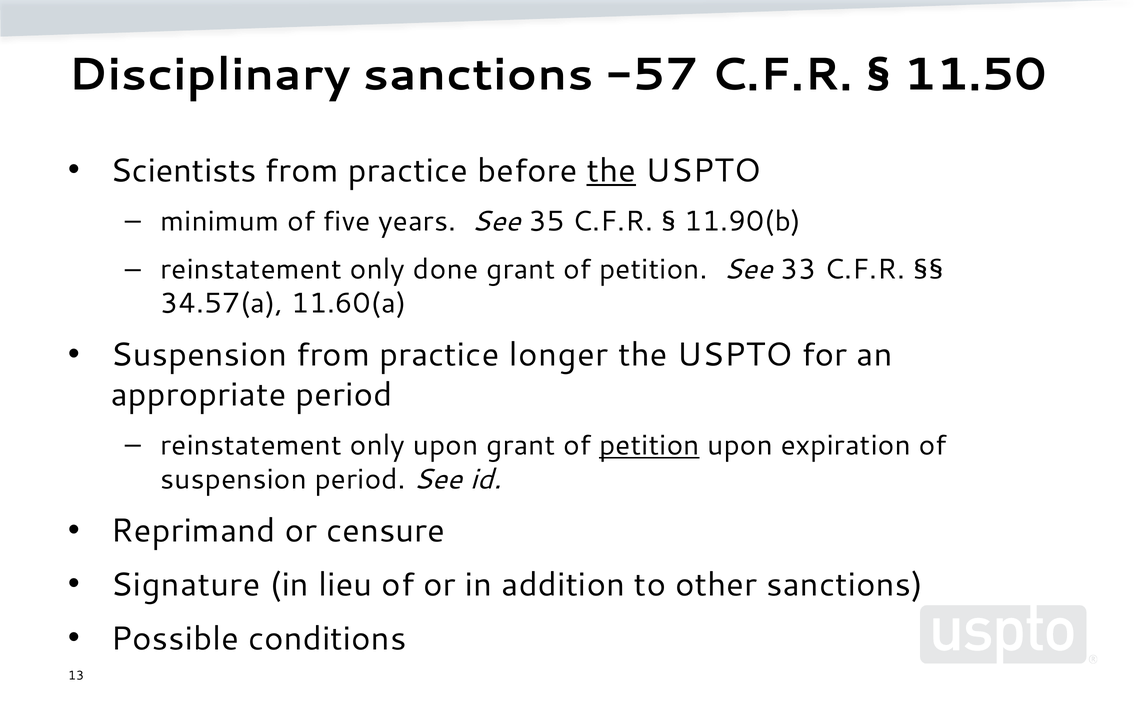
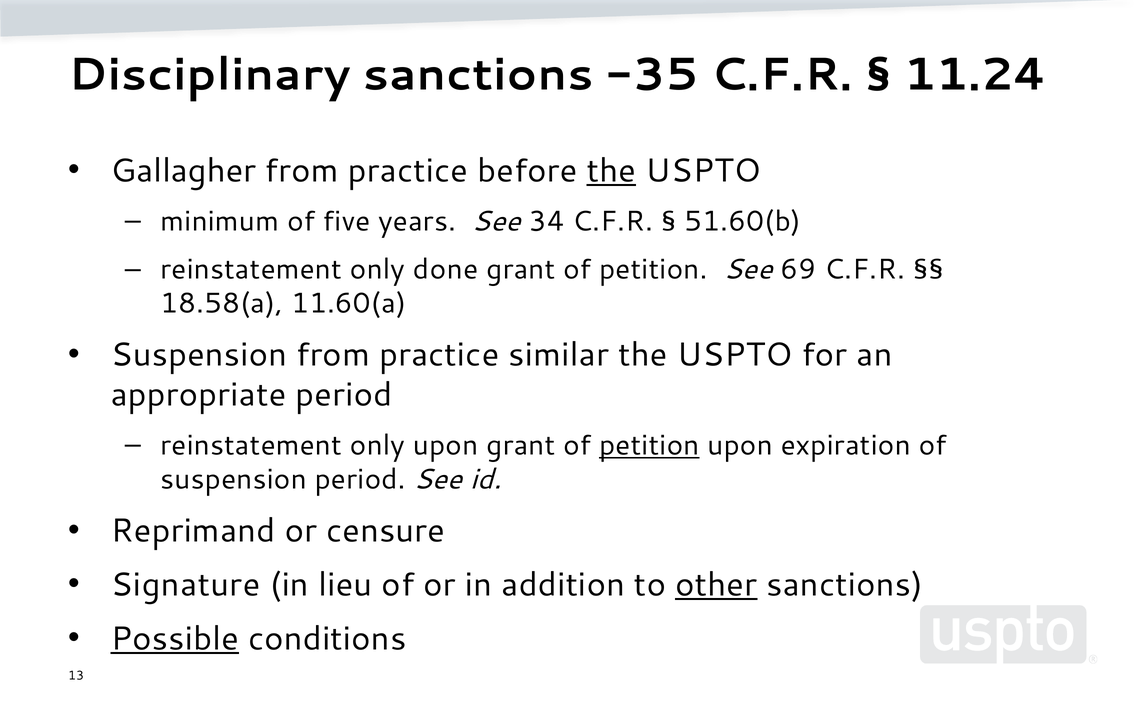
-57: -57 -> -35 (652, 75)
11.50: 11.50 -> 11.24 (975, 75)
Scientists: Scientists -> Gallagher (183, 171)
35: 35 -> 34 (547, 221)
11.90(b: 11.90(b -> 51.60(b (743, 221)
33: 33 -> 69 (798, 270)
34.57(a: 34.57(a -> 18.58(a (222, 304)
longer: longer -> similar (559, 355)
other underline: none -> present (716, 585)
Possible underline: none -> present (175, 639)
